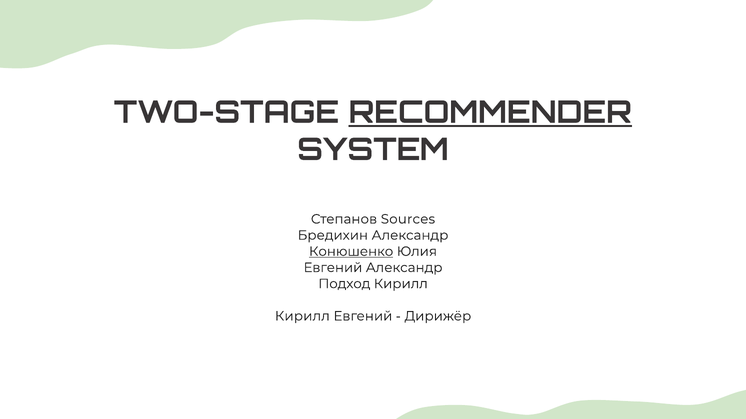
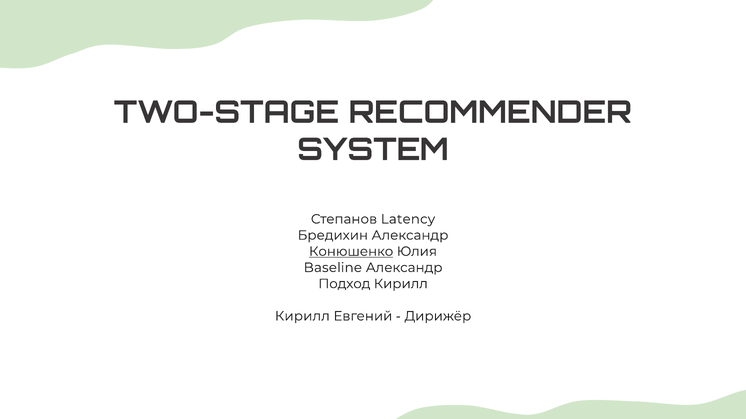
RECOMMENDER underline: present -> none (490, 113)
Sources: Sources -> Latency (408, 219)
Евгений: Евгений -> Baseline (333, 268)
